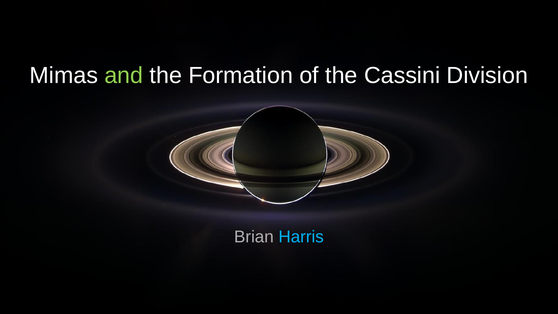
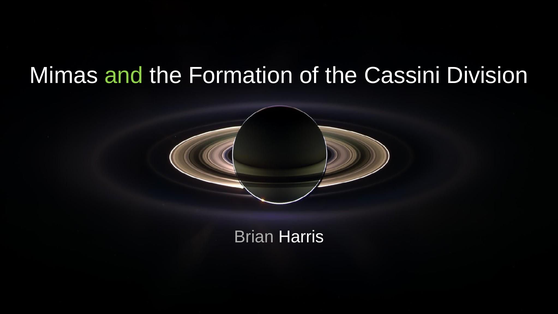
Harris colour: light blue -> white (301, 237)
